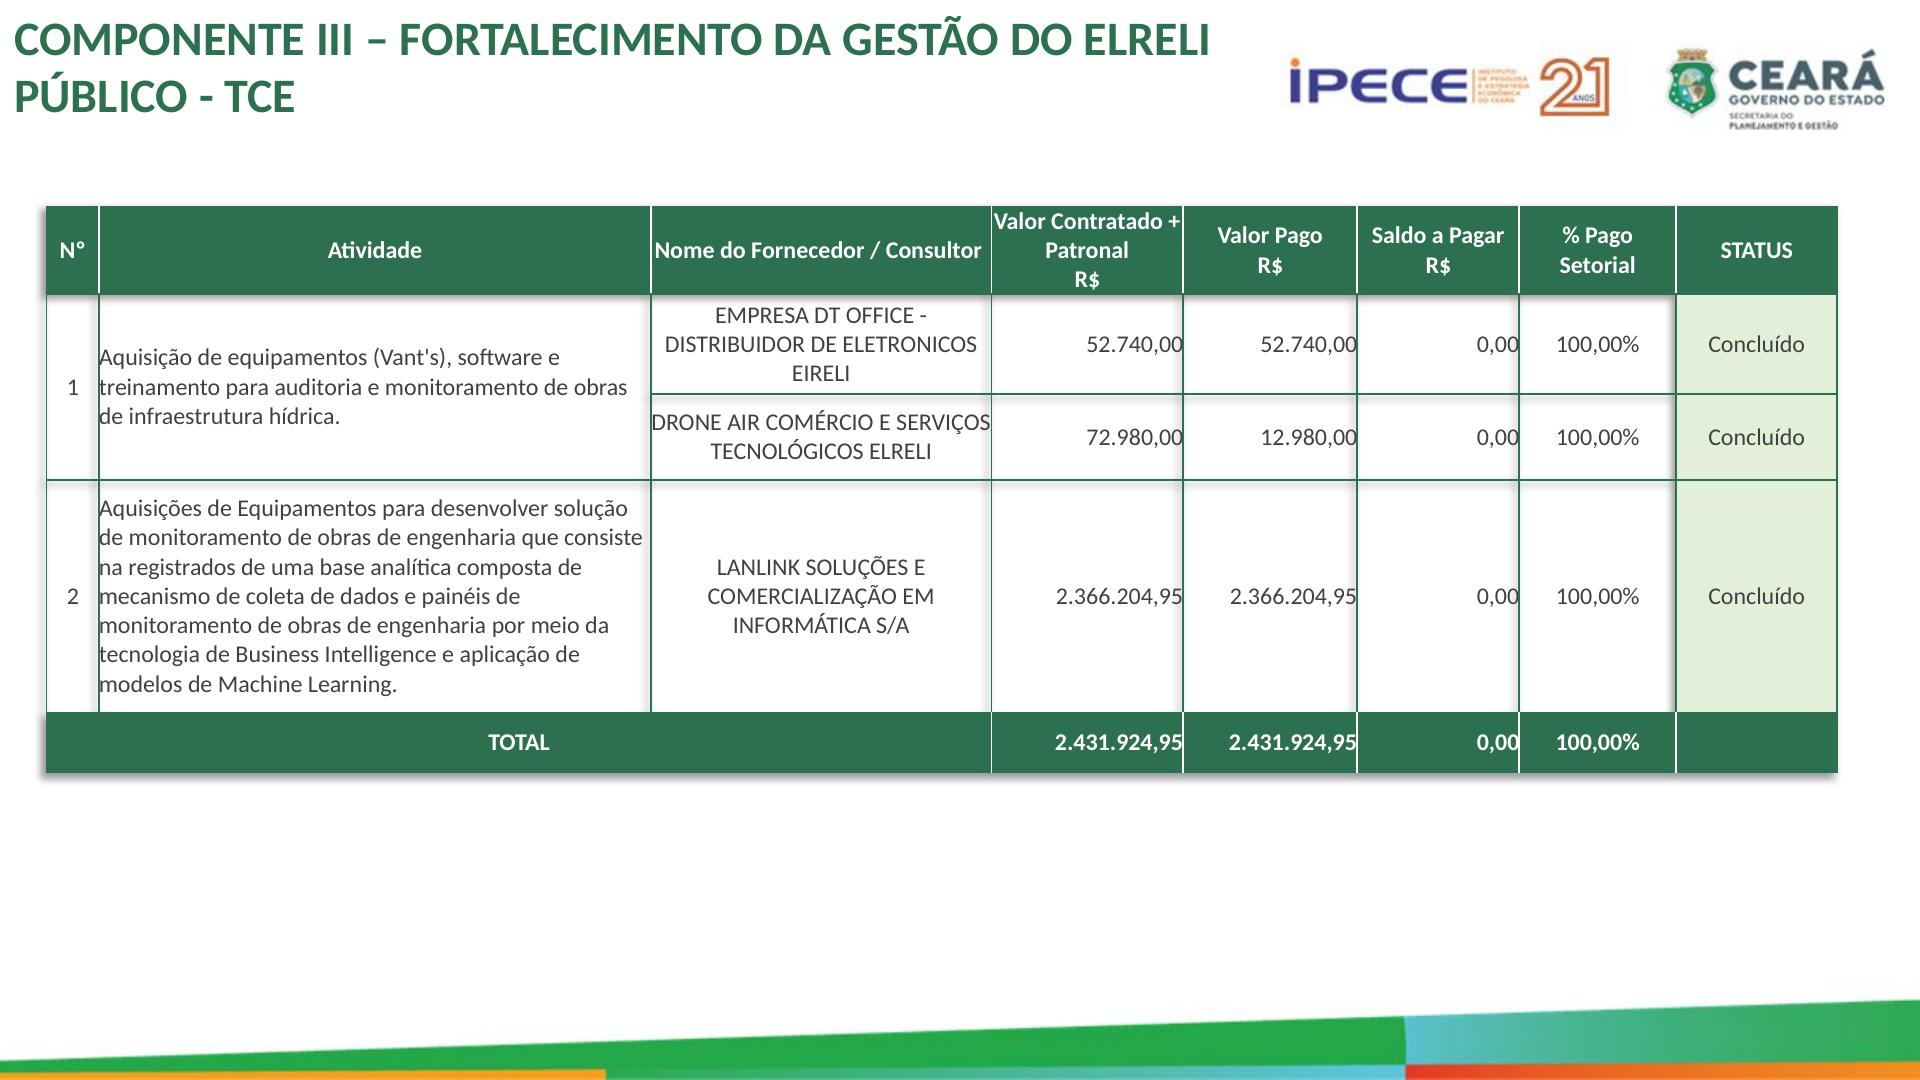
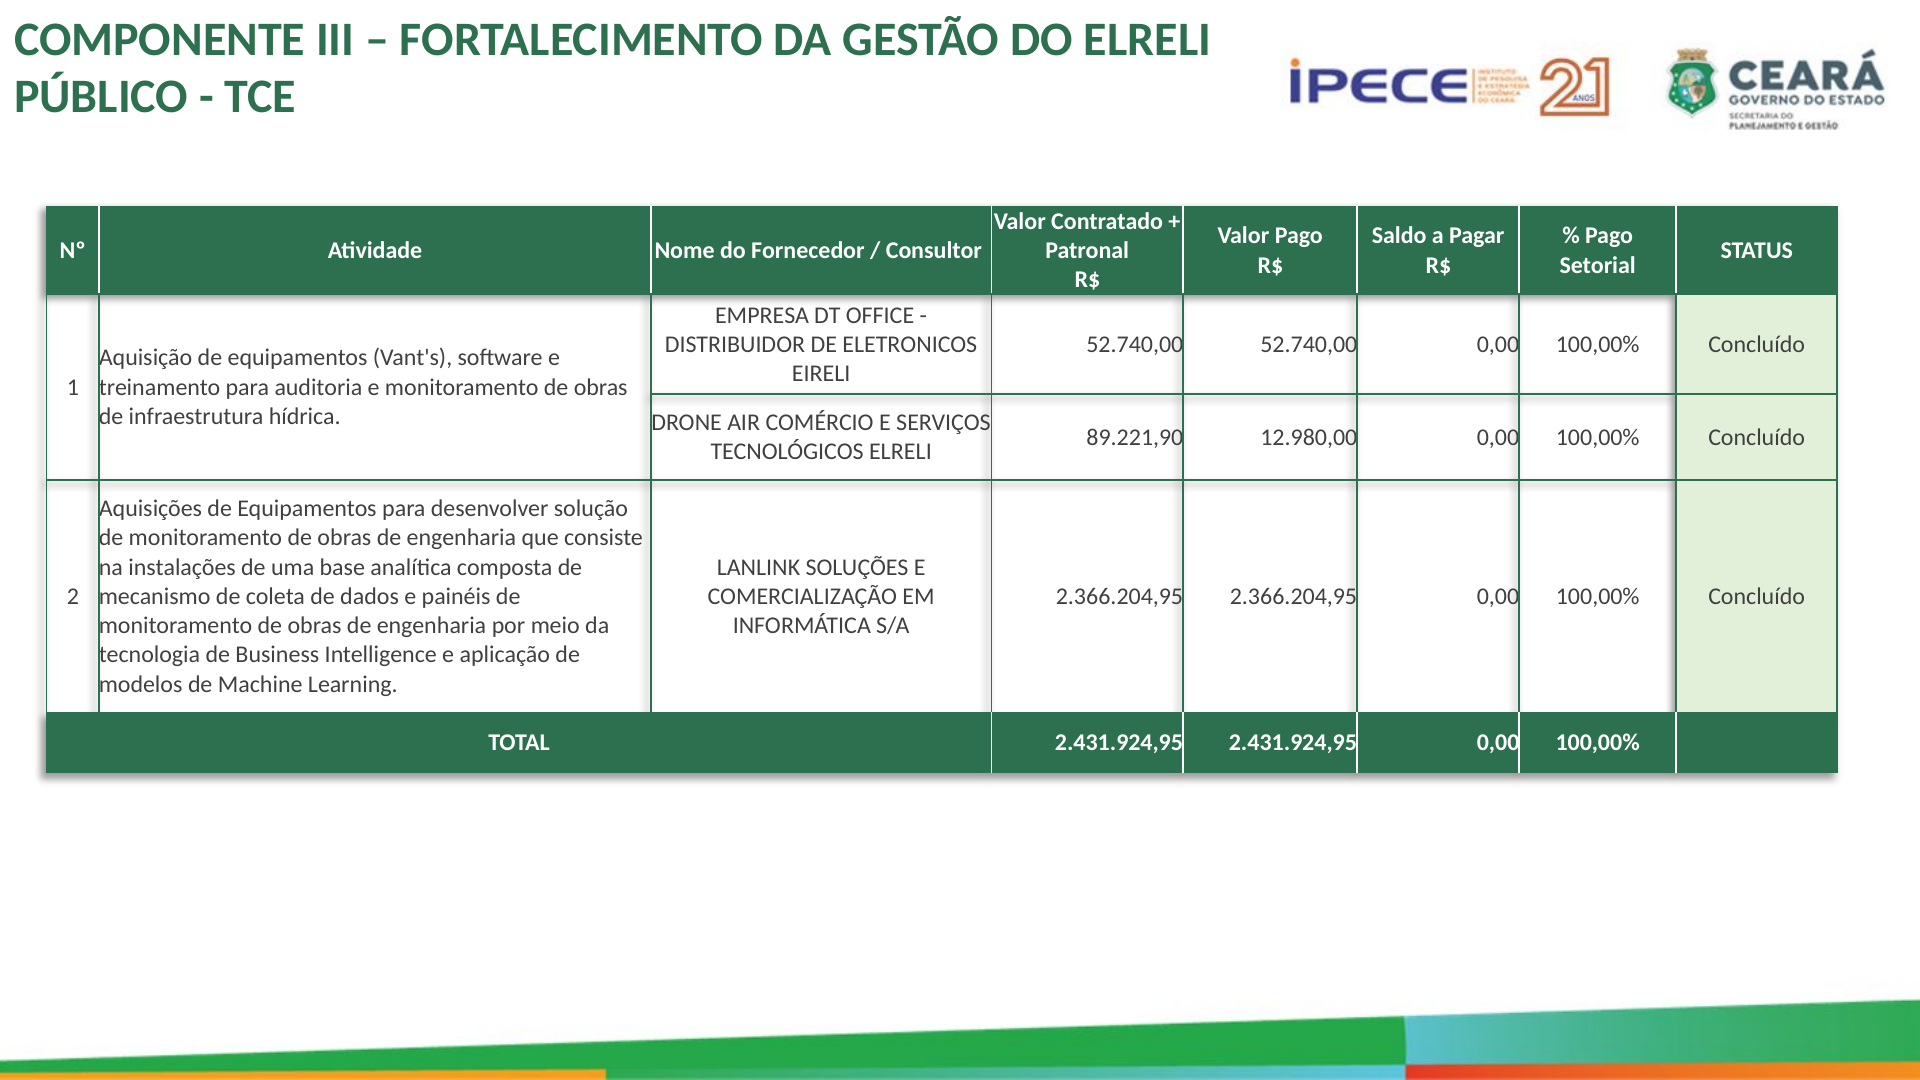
72.980,00: 72.980,00 -> 89.221,90 (1135, 437)
registrados: registrados -> instalações (182, 567)
